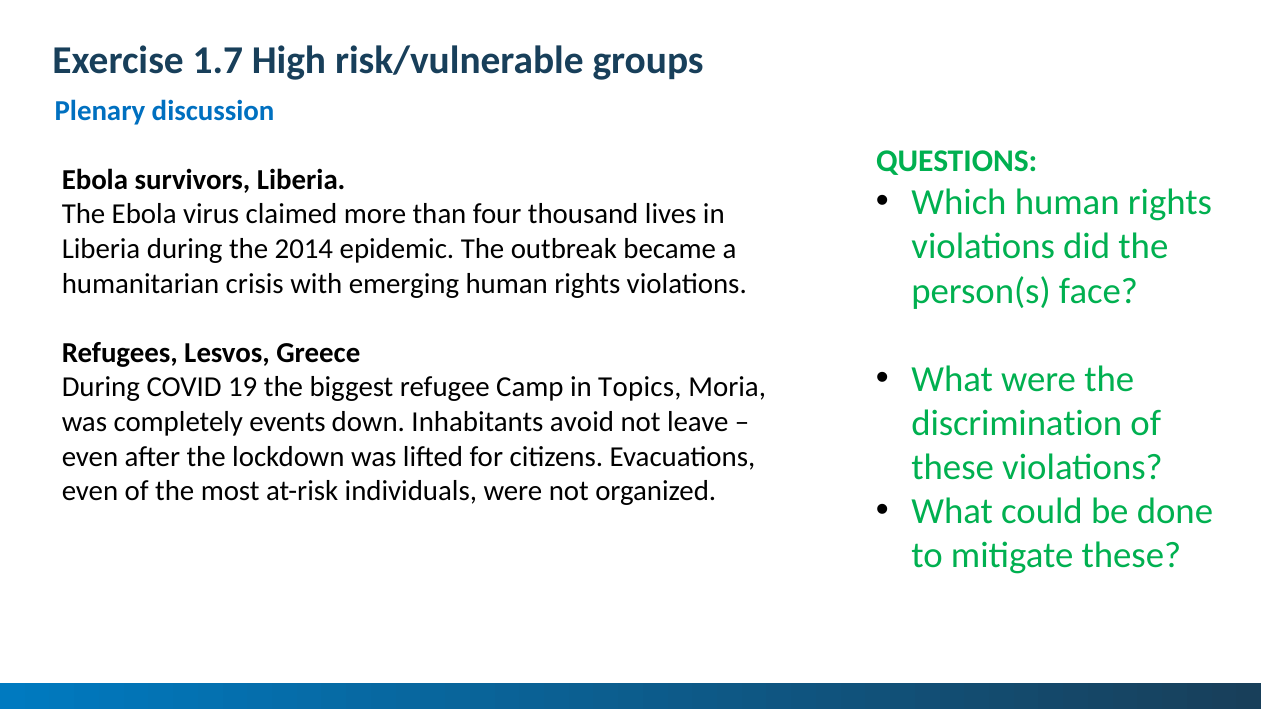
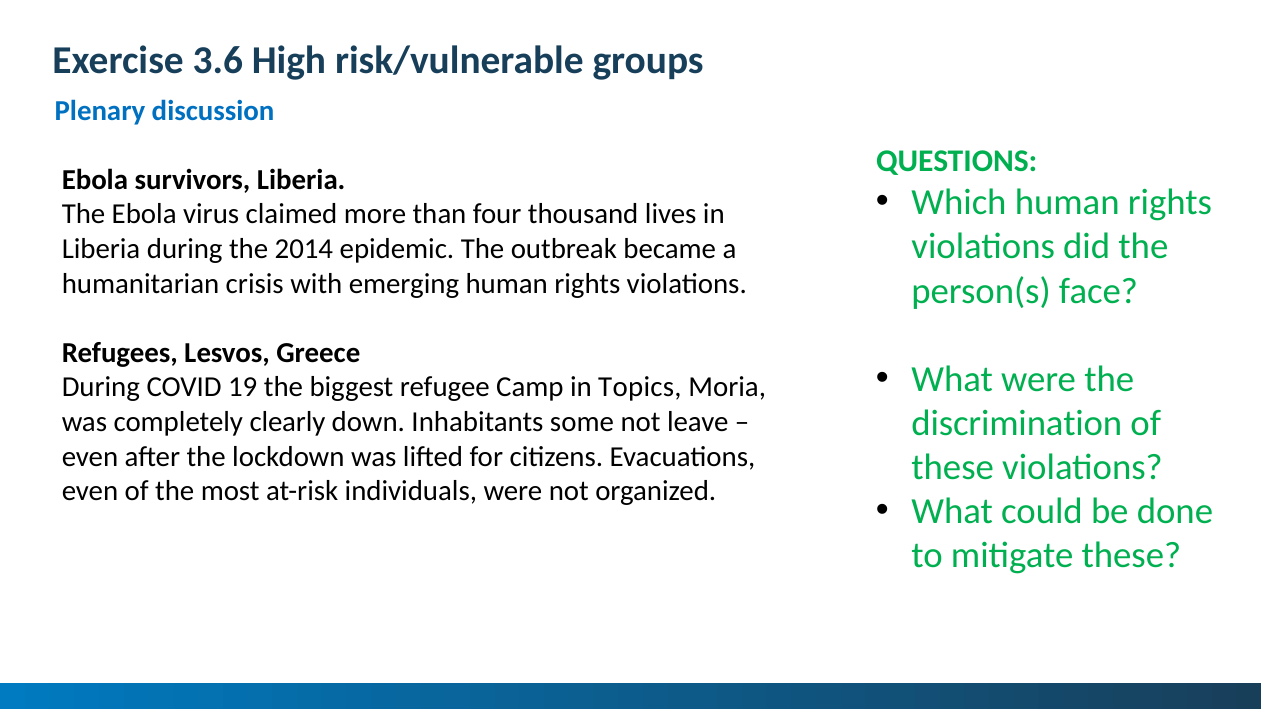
1.7: 1.7 -> 3.6 (218, 61)
events: events -> clearly (287, 422)
avoid: avoid -> some (582, 422)
